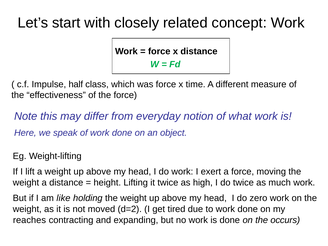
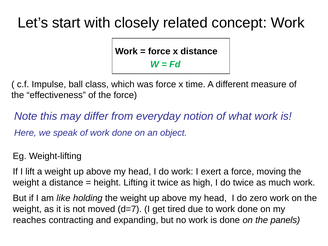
half: half -> ball (76, 84)
d=2: d=2 -> d=7 (130, 209)
occurs: occurs -> panels (285, 220)
